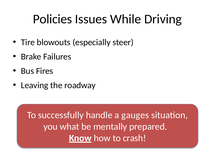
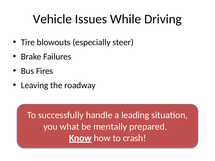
Policies: Policies -> Vehicle (52, 19)
gauges: gauges -> leading (135, 115)
